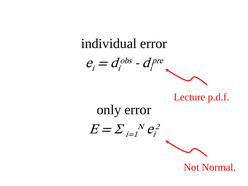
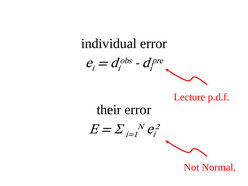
only: only -> their (109, 110)
